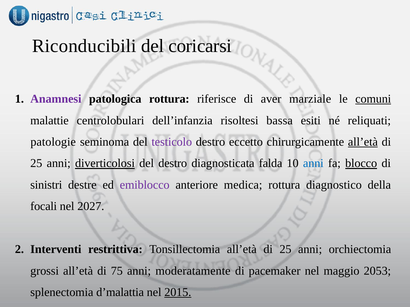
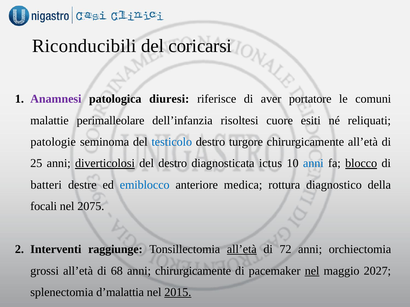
patologica rottura: rottura -> diuresi (169, 99)
marziale: marziale -> portatore (310, 99)
comuni underline: present -> none (373, 99)
centrolobulari: centrolobulari -> perimalleolare (111, 121)
bassa: bassa -> cuore (280, 121)
testicolo colour: purple -> blue (172, 142)
eccetto: eccetto -> turgore (246, 142)
all’età underline: present -> none (363, 142)
falda: falda -> ictus (270, 164)
sinistri: sinistri -> batteri (46, 185)
emiblocco colour: purple -> blue (145, 185)
2027: 2027 -> 2075 (91, 207)
restrittiva: restrittiva -> raggiunge (115, 250)
all’età underline: none -> present (242, 250)
25: 25 -> 72 (285, 250)
75: 75 -> 68 (117, 271)
anni moderatamente: moderatamente -> chirurgicamente (193, 271)
nel underline: none -> present (312, 271)
2053: 2053 -> 2027 (377, 271)
